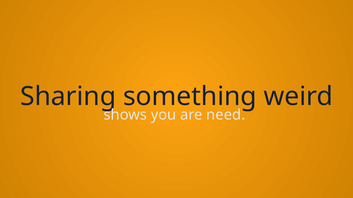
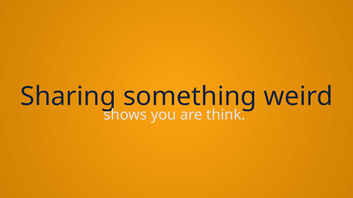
need: need -> think (226, 115)
